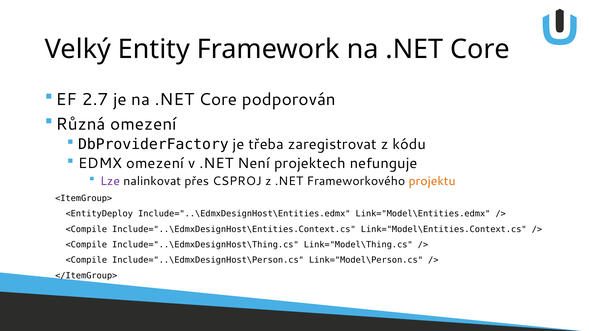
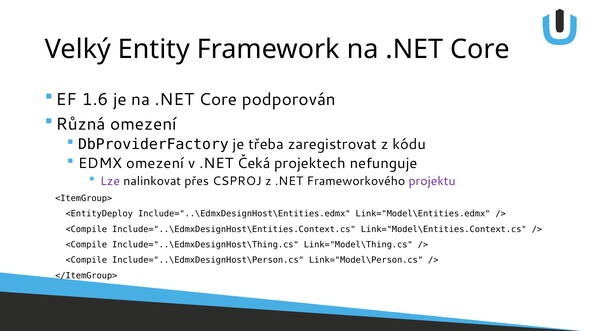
2.7: 2.7 -> 1.6 (95, 100)
Není: Není -> Čeká (254, 163)
projektu colour: orange -> purple (432, 181)
